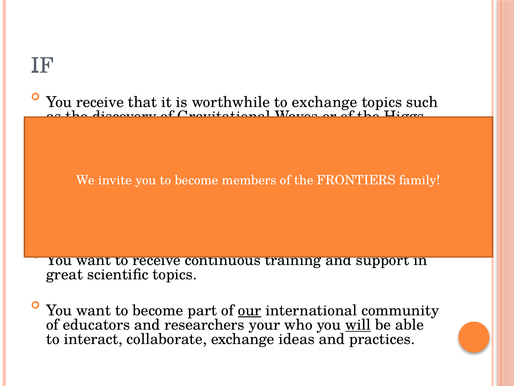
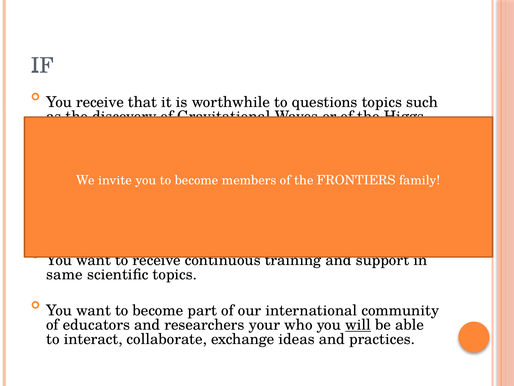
to exchange: exchange -> questions (325, 102)
great: great -> same (65, 274)
our underline: present -> none (250, 310)
